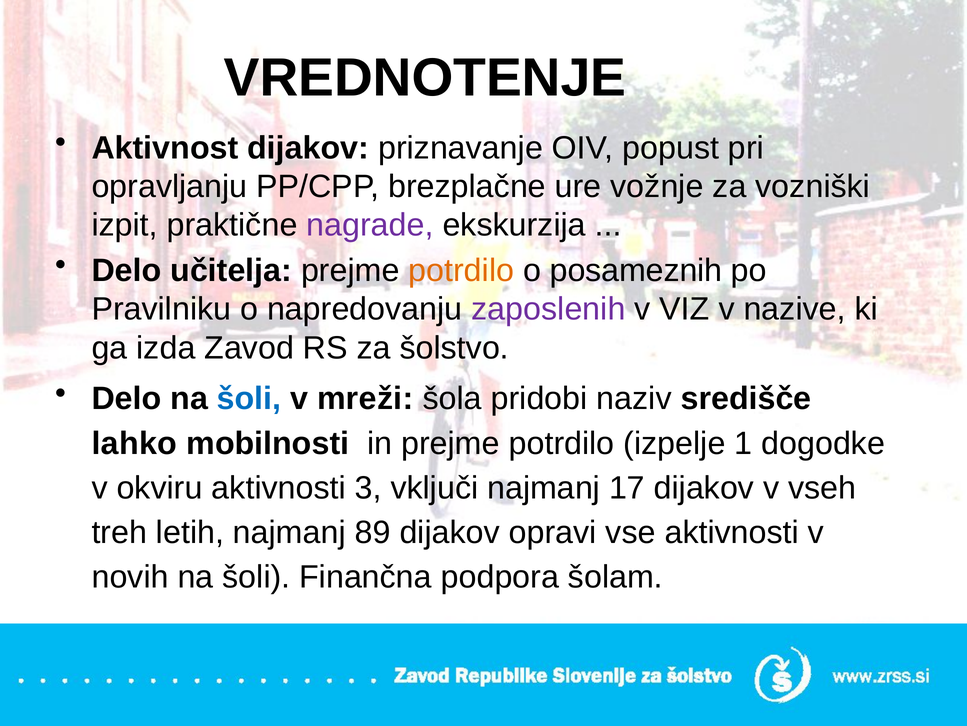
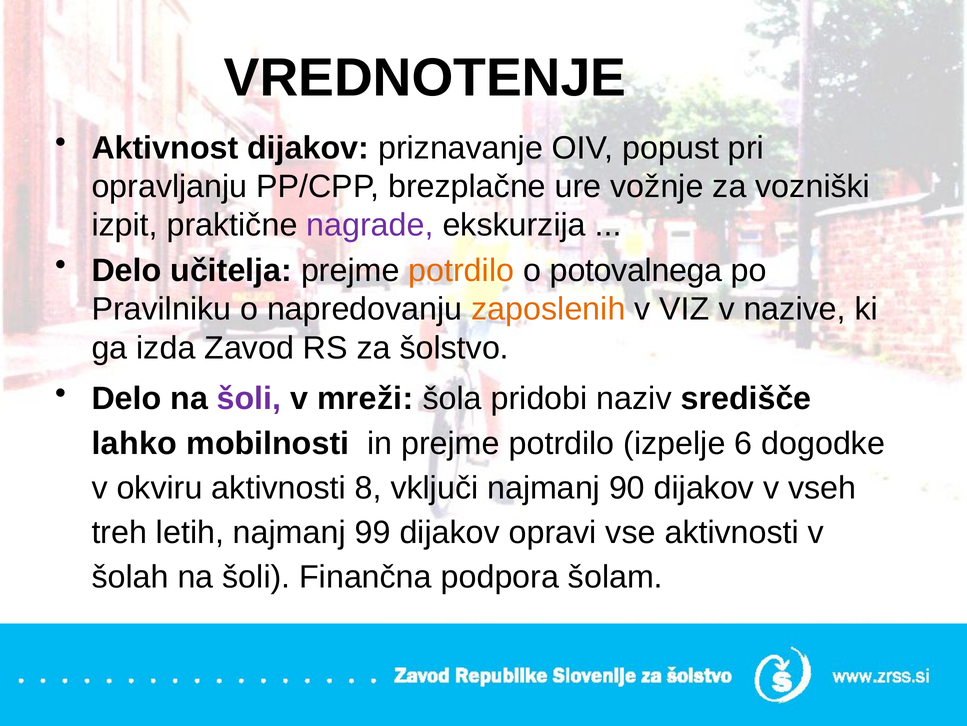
posameznih: posameznih -> potovalnega (636, 270)
zaposlenih colour: purple -> orange (548, 309)
šoli colour: blue -> purple (249, 398)
1: 1 -> 6 (743, 443)
3: 3 -> 8 (368, 487)
17: 17 -> 90 (627, 487)
89: 89 -> 99 (373, 532)
novih: novih -> šolah (130, 576)
